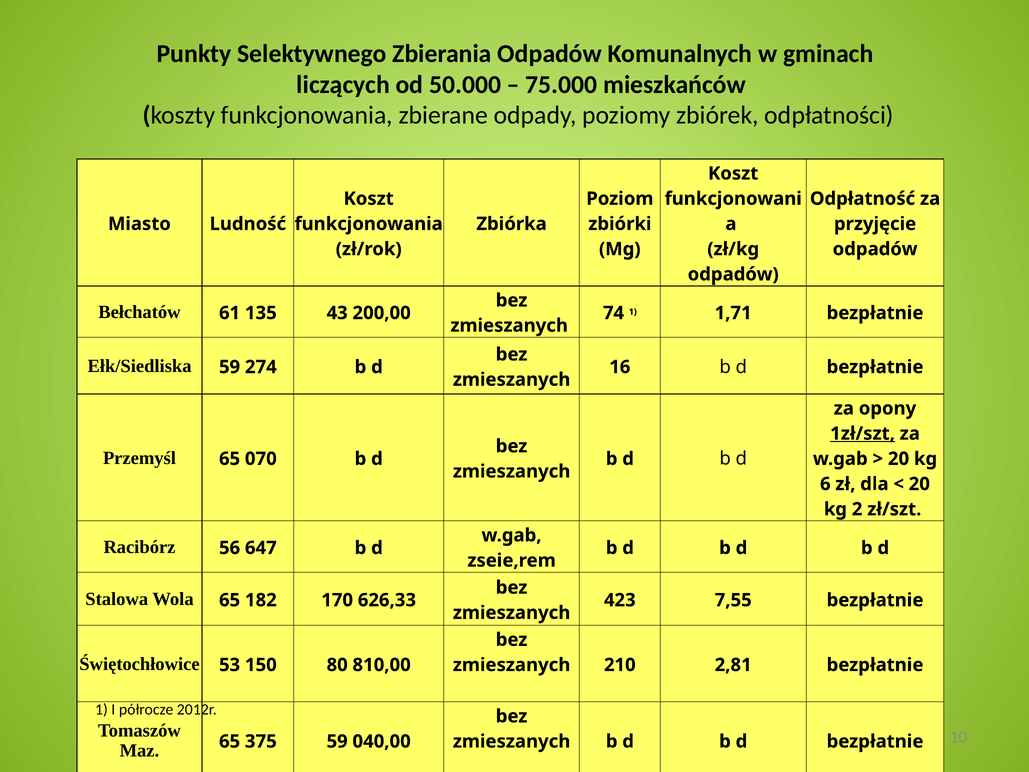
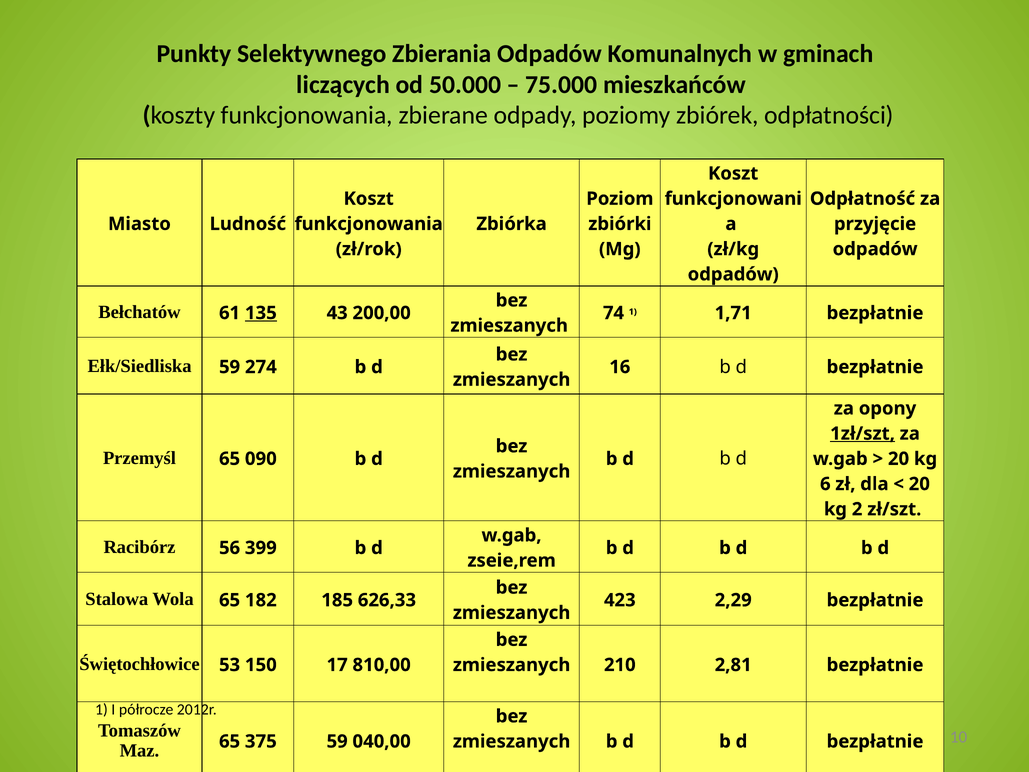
135 underline: none -> present (261, 313)
070: 070 -> 090 (261, 459)
647: 647 -> 399 (261, 548)
170: 170 -> 185 (337, 600)
7,55: 7,55 -> 2,29 (733, 600)
80: 80 -> 17 (337, 665)
